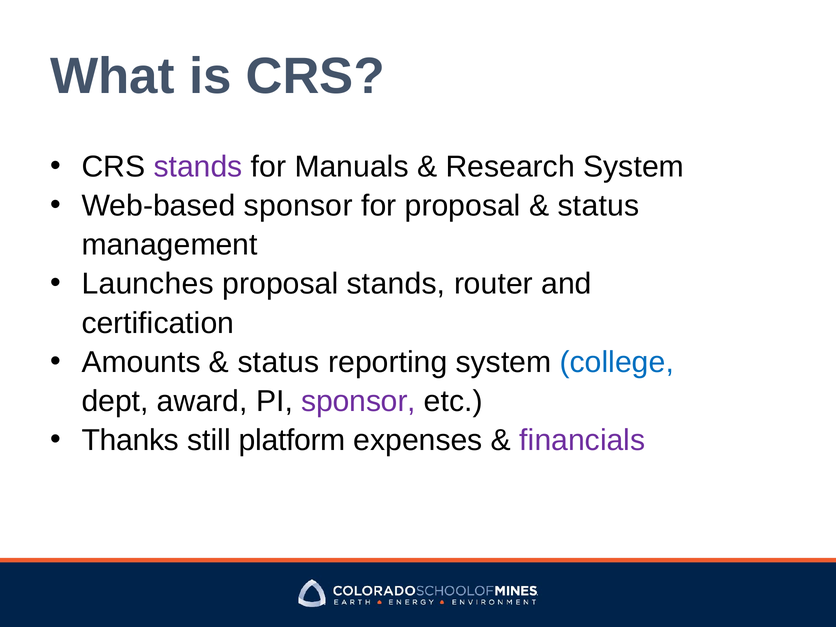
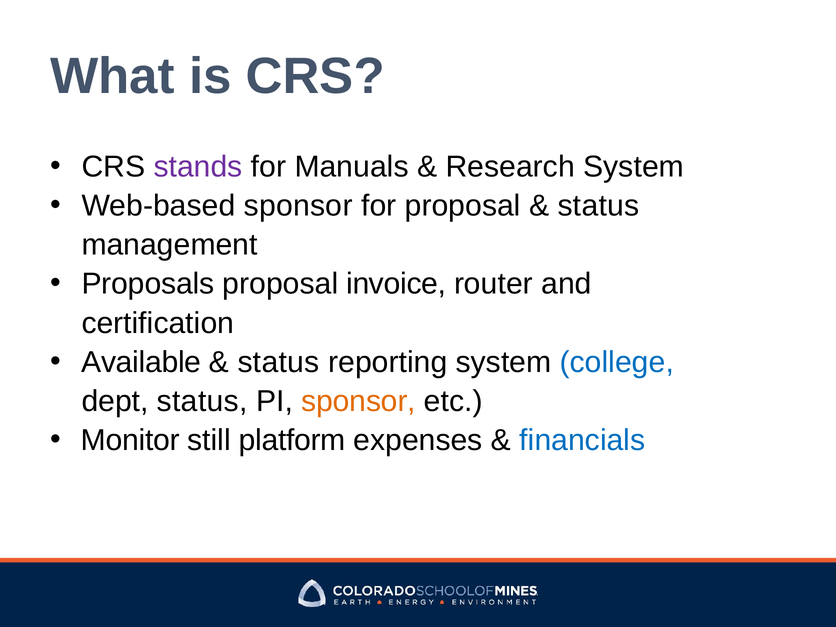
Launches: Launches -> Proposals (148, 284)
proposal stands: stands -> invoice (396, 284)
Amounts: Amounts -> Available (141, 362)
dept award: award -> status (202, 401)
sponsor colour: purple -> orange (359, 401)
Thanks: Thanks -> Monitor (130, 440)
financials colour: purple -> blue (582, 440)
